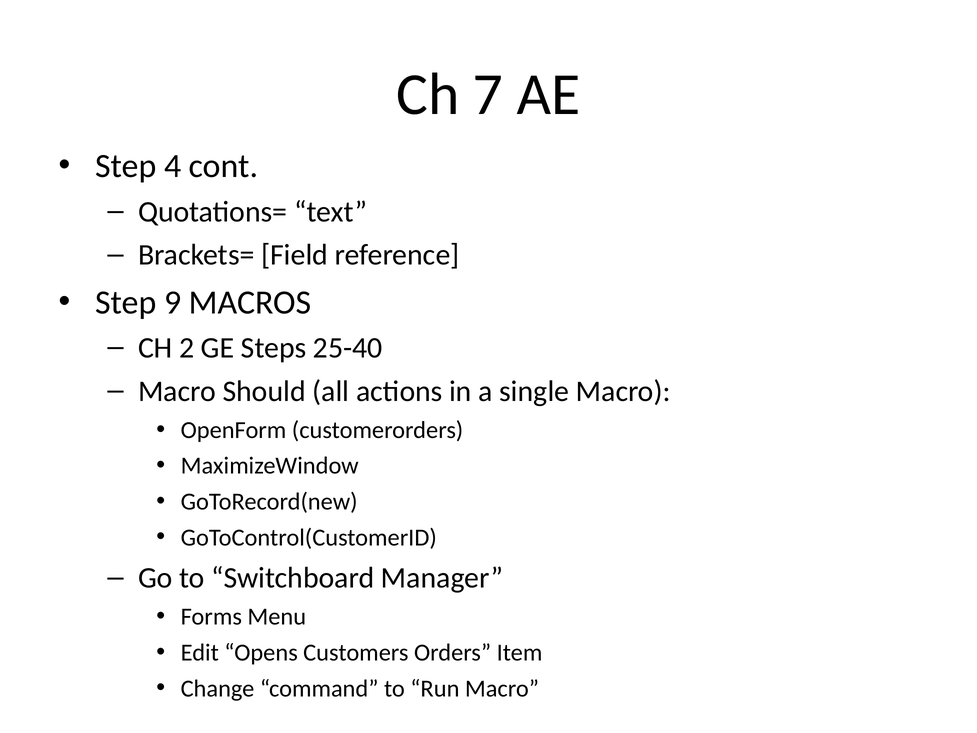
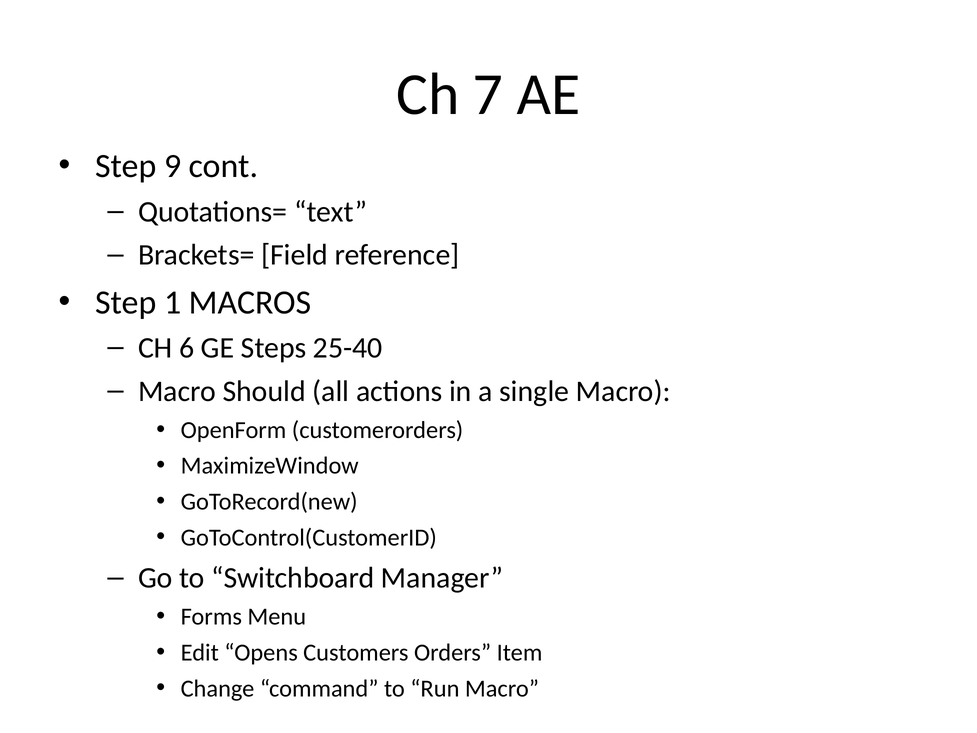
4: 4 -> 9 (173, 166)
9: 9 -> 1 (173, 302)
2: 2 -> 6 (187, 348)
